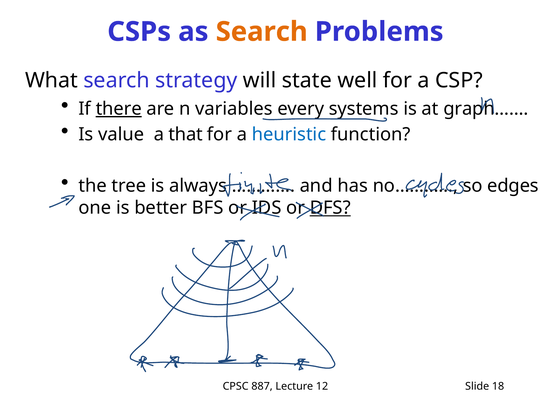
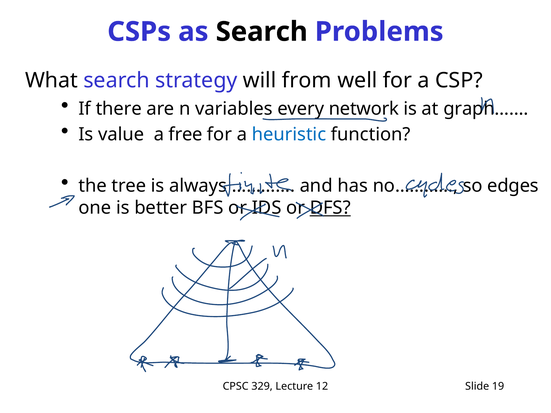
Search colour: orange -> black (262, 32)
state: state -> from (307, 81)
there underline: present -> none (119, 109)
systems: systems -> network (364, 109)
that: that -> free (186, 135)
887: 887 -> 329 (262, 386)
18: 18 -> 19 (498, 386)
